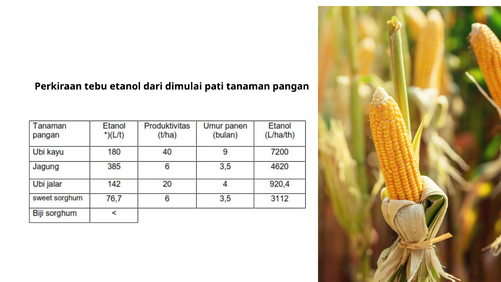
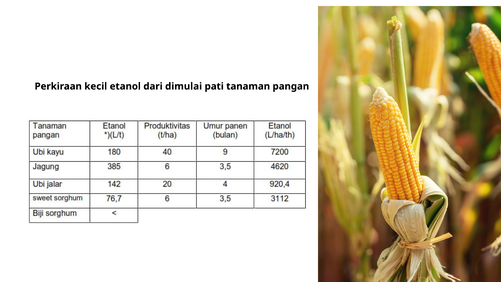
tebu: tebu -> kecil (96, 86)
